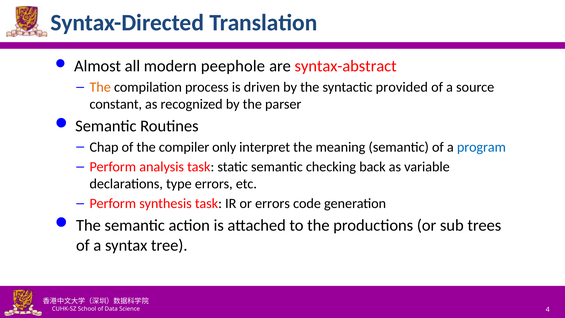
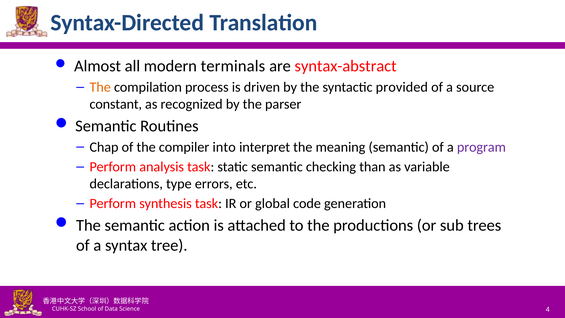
peephole: peephole -> terminals (233, 66)
only: only -> into (224, 147)
program colour: blue -> purple (481, 147)
back: back -> than (372, 167)
or errors: errors -> global (273, 203)
